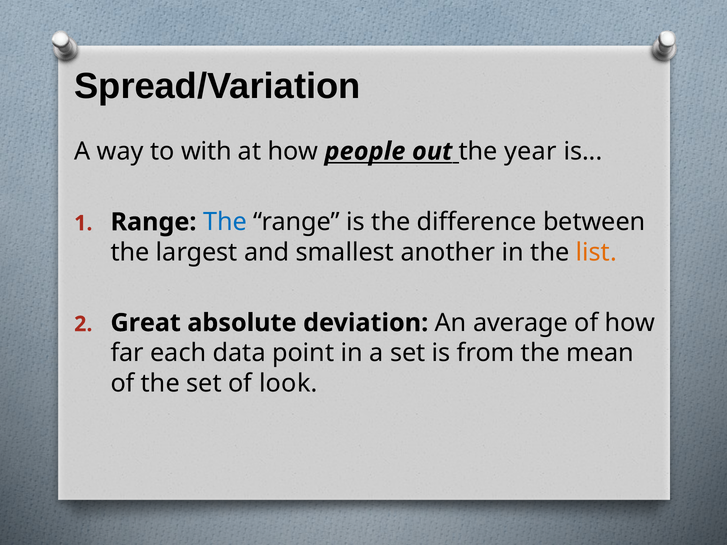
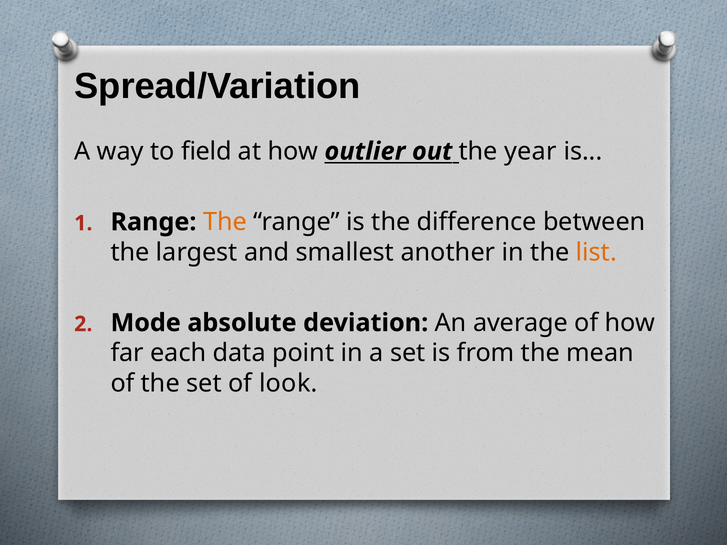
with: with -> field (206, 151)
people: people -> outlier (365, 151)
The colour: blue -> orange (225, 222)
Great: Great -> Mode (146, 323)
